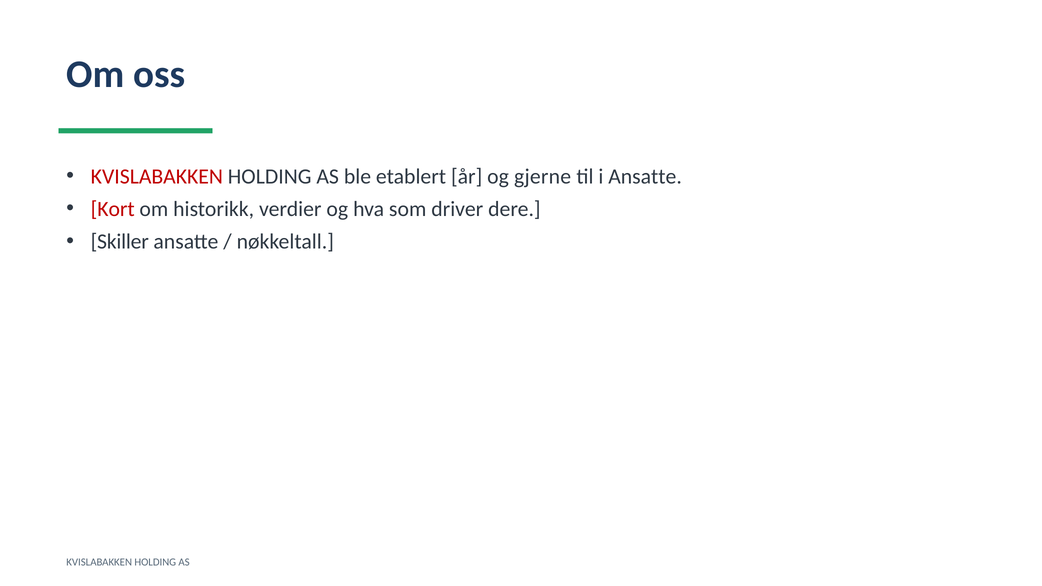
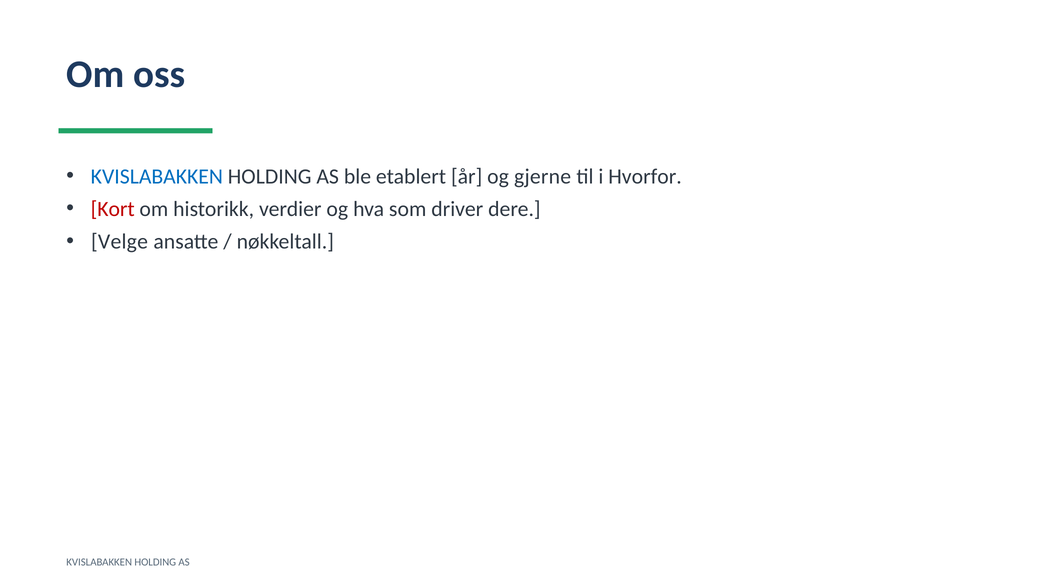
KVISLABAKKEN colour: red -> blue (157, 176)
i Ansatte: Ansatte -> Hvorfor (645, 176)
Skiller: Skiller -> Velge (120, 242)
